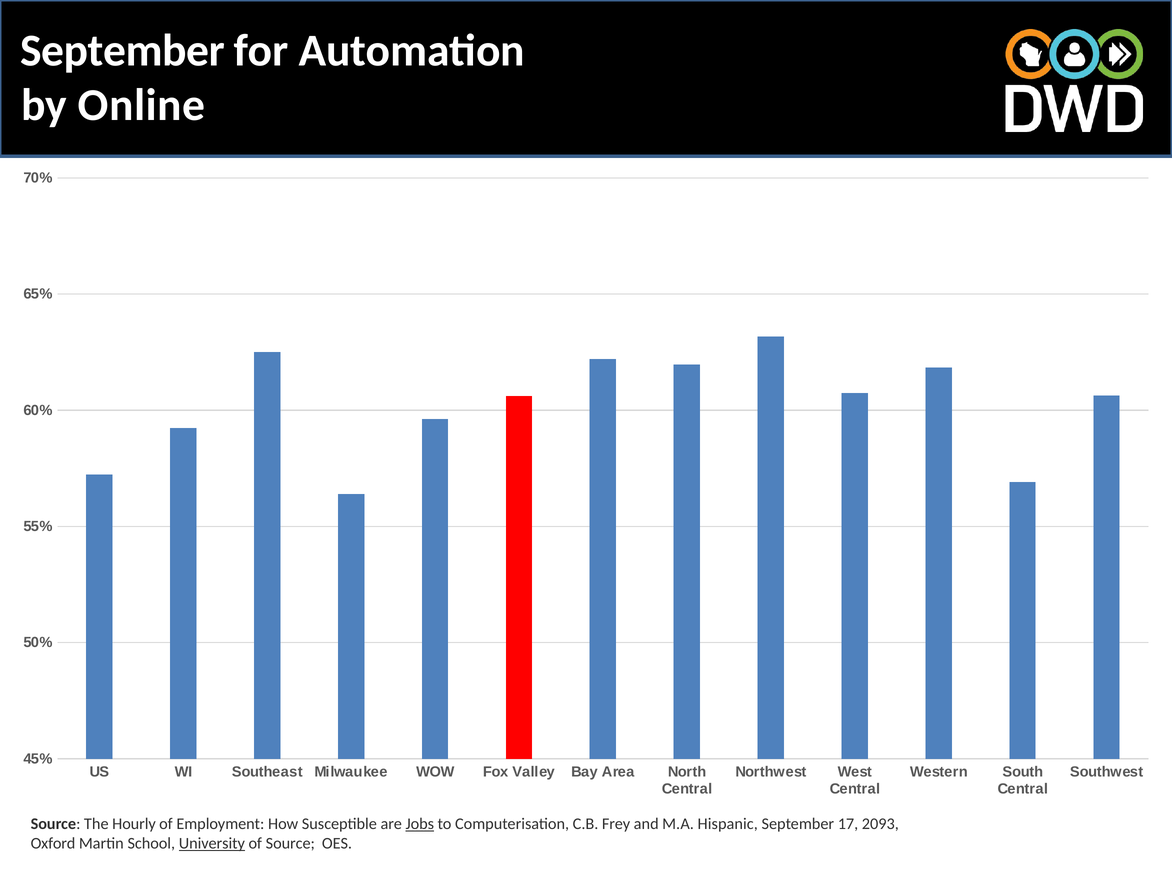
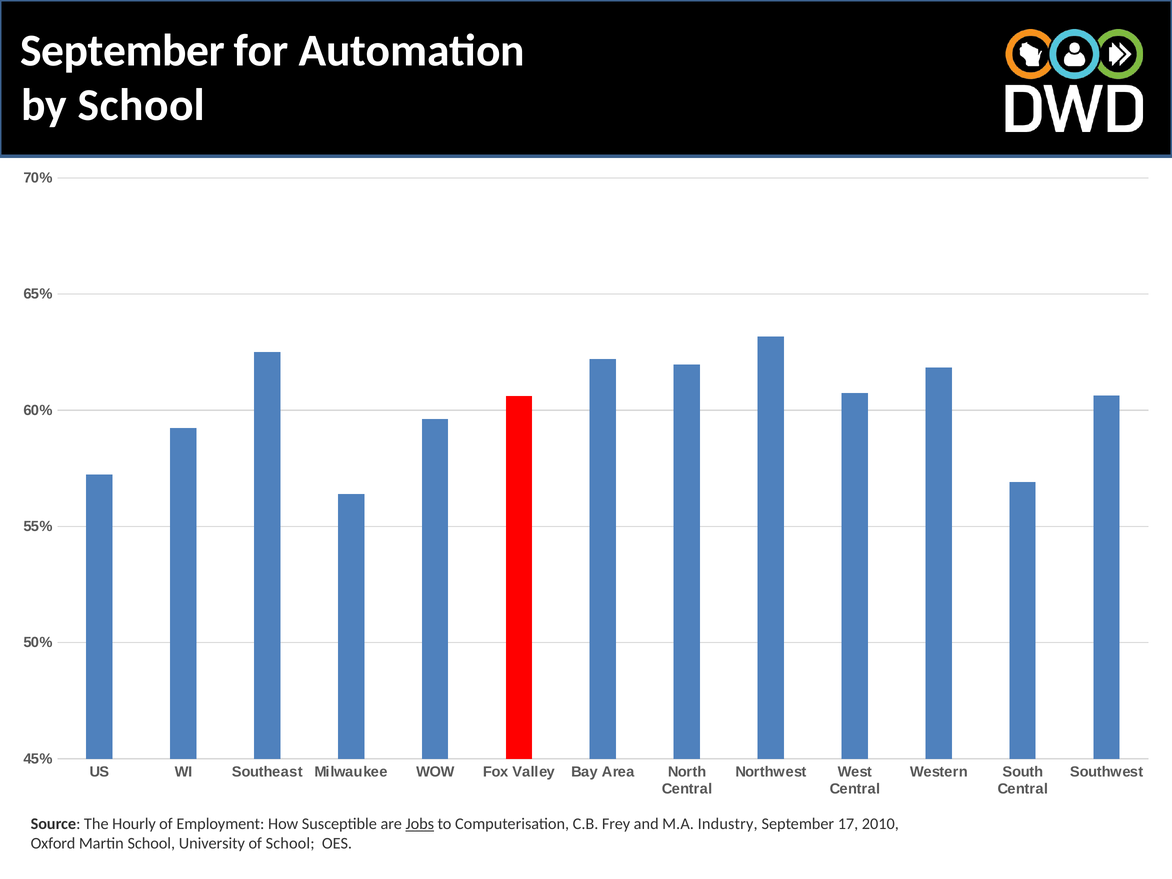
by Online: Online -> School (141, 105)
Hispanic: Hispanic -> Industry (728, 824)
2093: 2093 -> 2010 (880, 824)
University underline: present -> none (212, 844)
of Source: Source -> School (290, 844)
